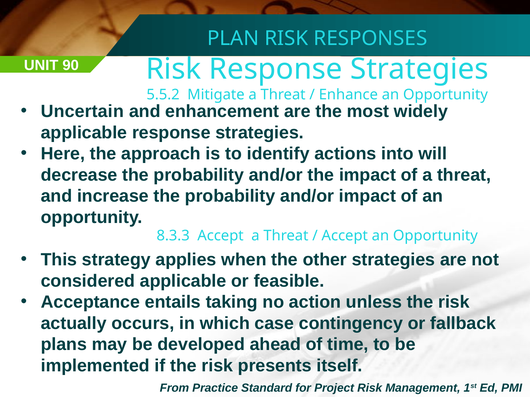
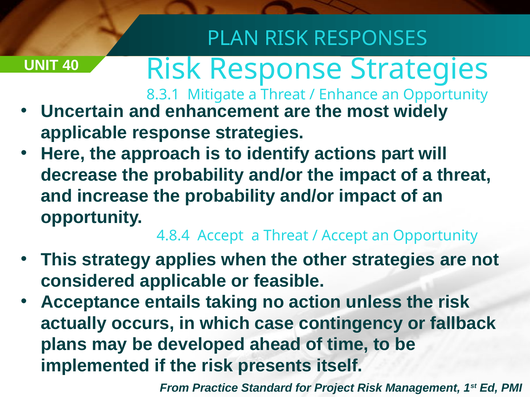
90: 90 -> 40 (71, 65)
5.5.2: 5.5.2 -> 8.3.1 (163, 95)
into: into -> part (397, 154)
8.3.3: 8.3.3 -> 4.8.4 (173, 236)
